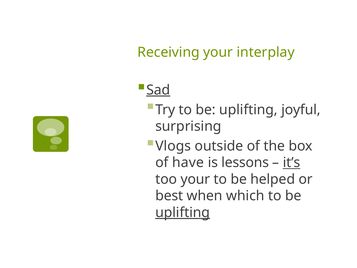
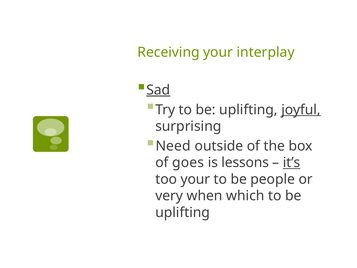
joyful underline: none -> present (301, 110)
Vlogs: Vlogs -> Need (173, 146)
have: have -> goes (188, 162)
helped: helped -> people (273, 179)
best: best -> very (169, 196)
uplifting underline: present -> none (183, 212)
